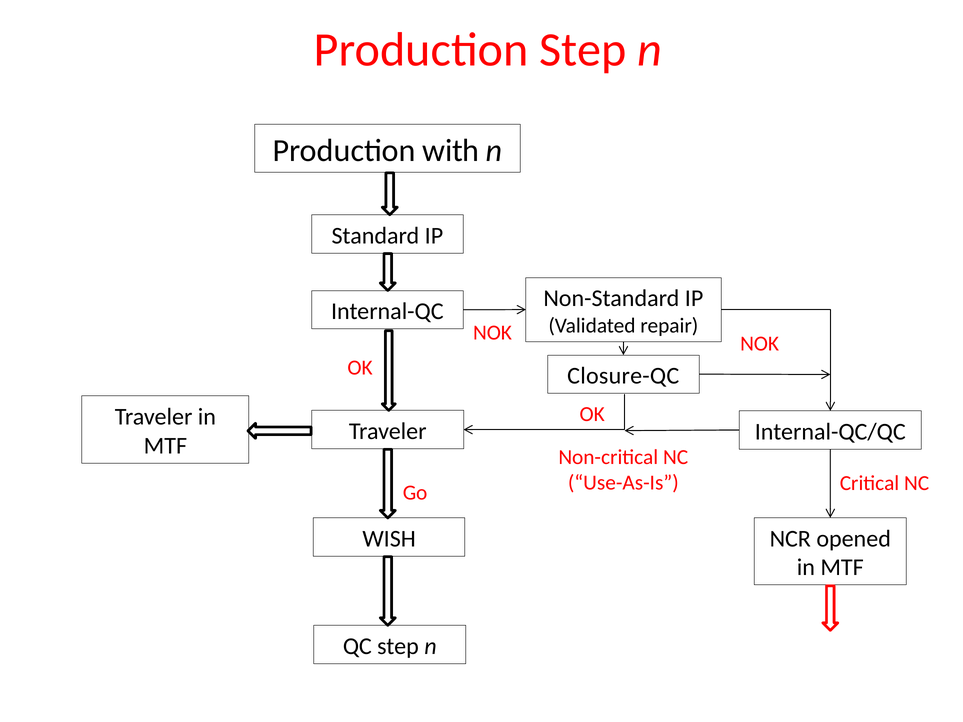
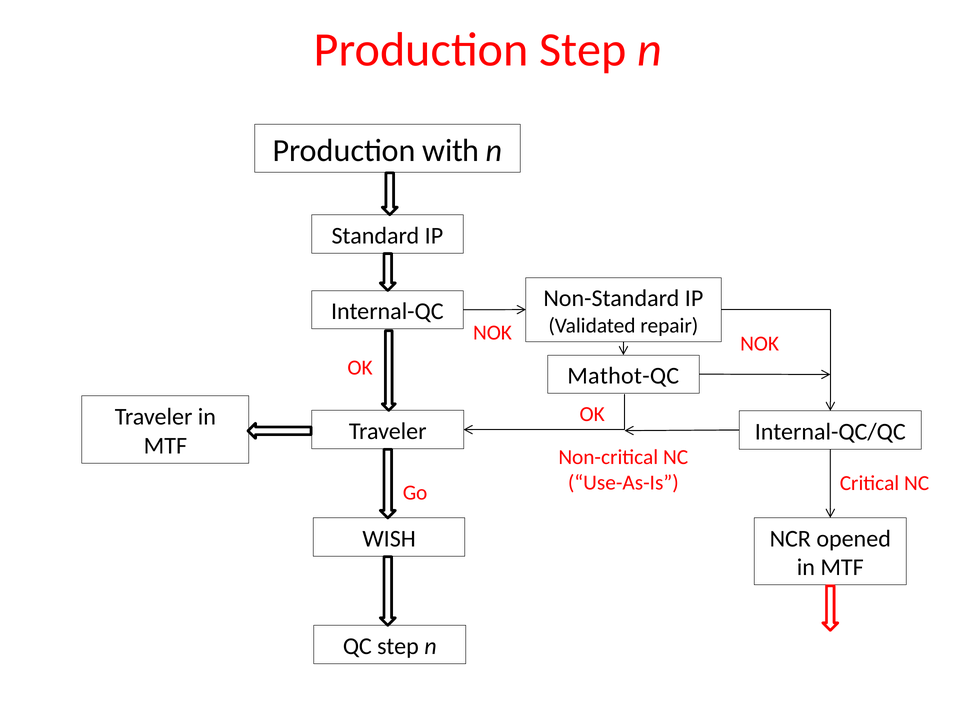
Closure-QC: Closure-QC -> Mathot-QC (623, 376)
